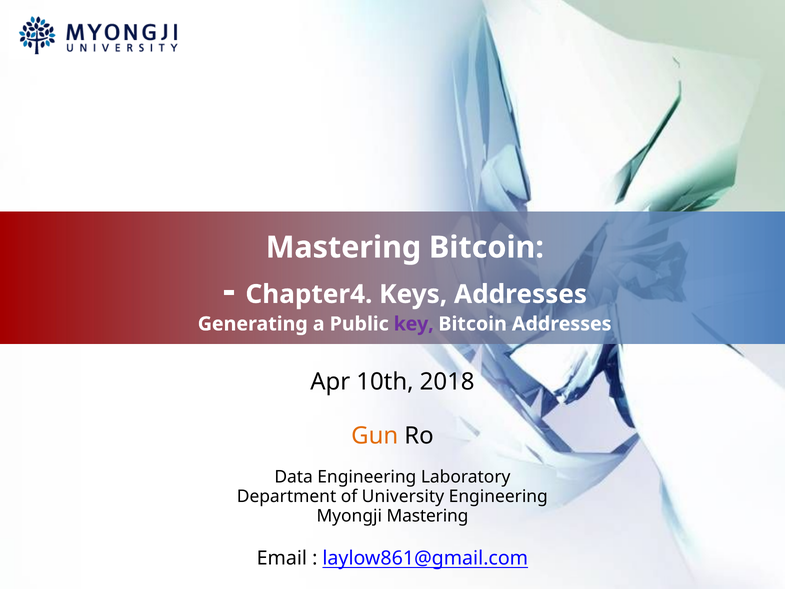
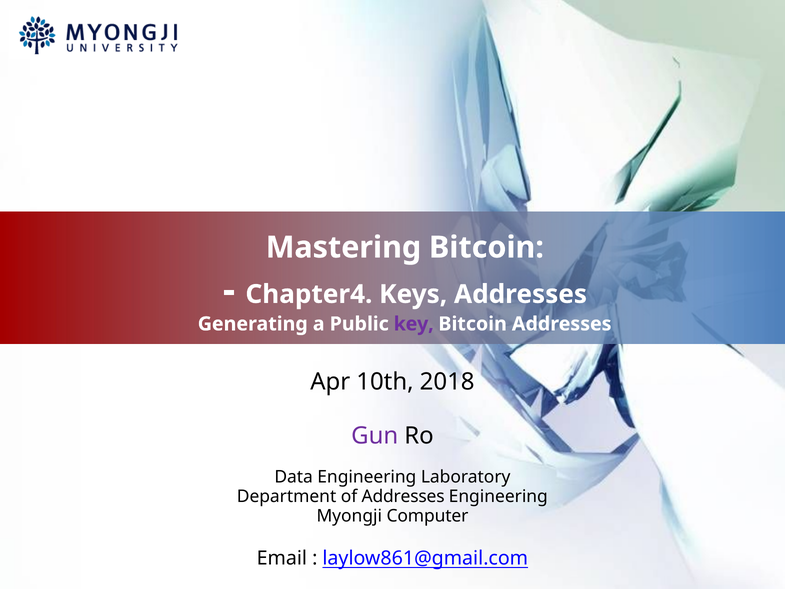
Gun colour: orange -> purple (375, 435)
of University: University -> Addresses (403, 496)
Myongji Mastering: Mastering -> Computer (427, 516)
